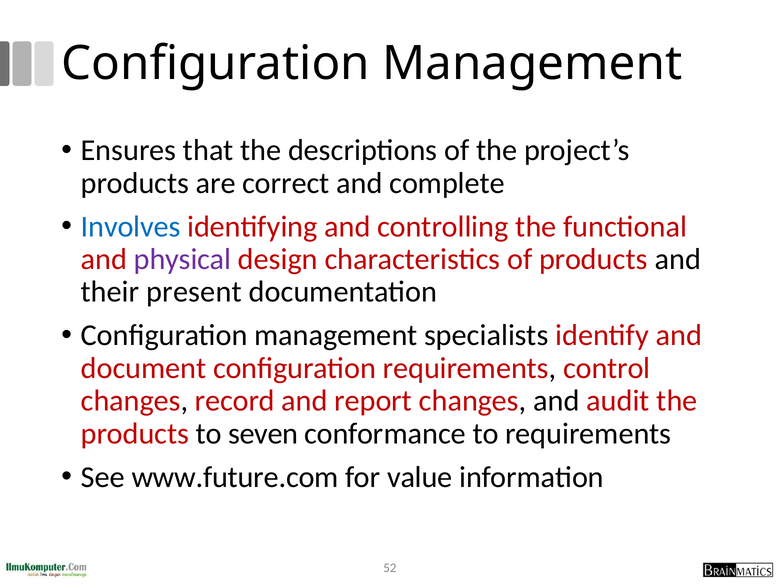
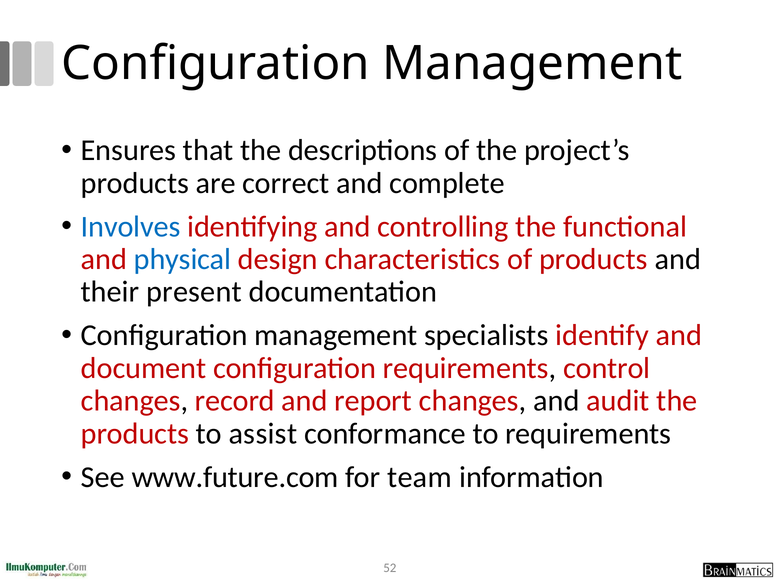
physical colour: purple -> blue (183, 259)
seven: seven -> assist (263, 434)
value: value -> team (420, 477)
